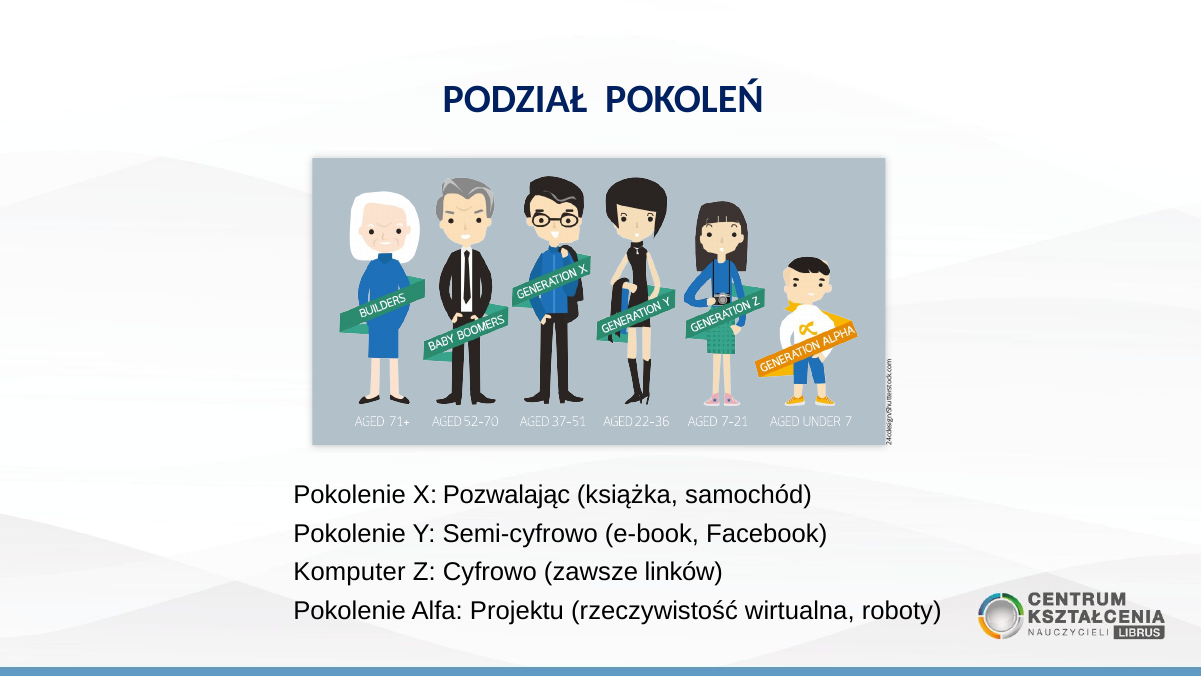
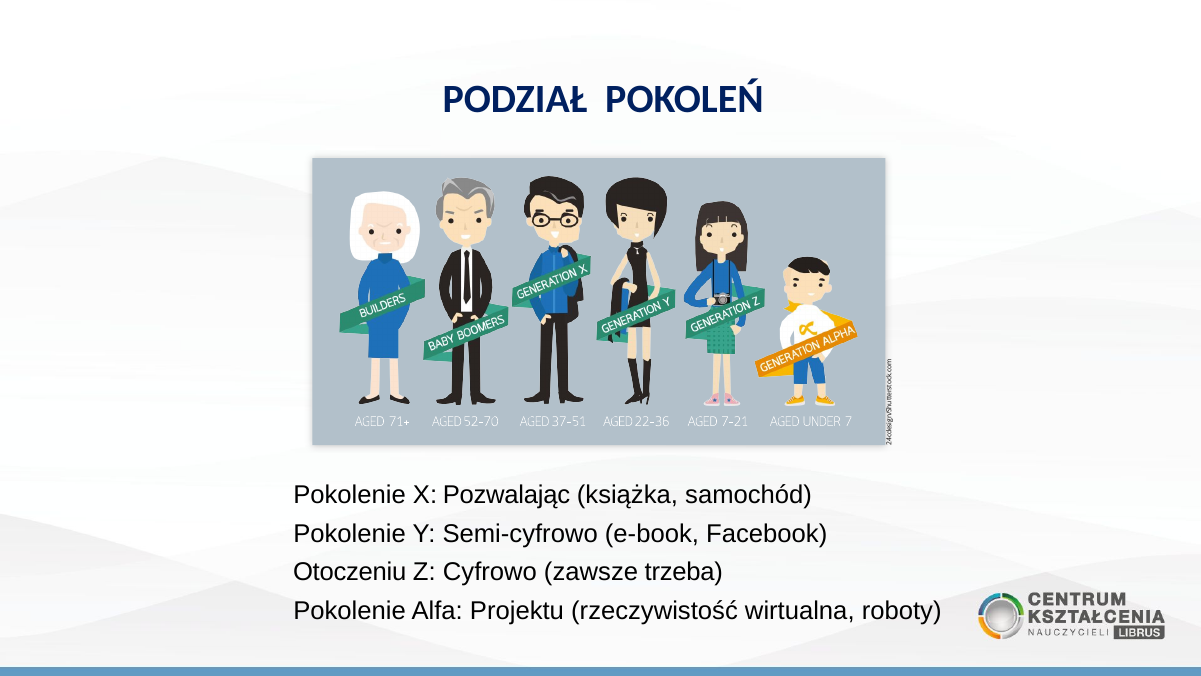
Komputer: Komputer -> Otoczeniu (350, 572)
linków: linków -> trzeba (684, 572)
